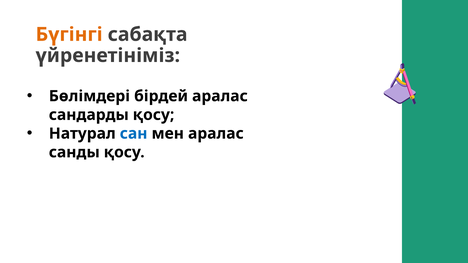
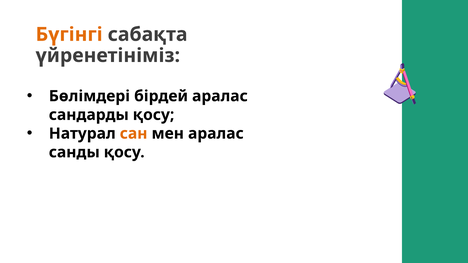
сан colour: blue -> orange (134, 134)
